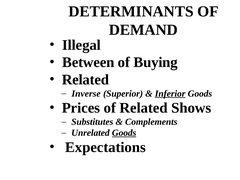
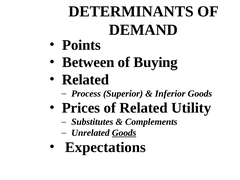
Illegal: Illegal -> Points (81, 45)
Inverse: Inverse -> Process (86, 94)
Inferior underline: present -> none (170, 94)
Shows: Shows -> Utility (191, 108)
